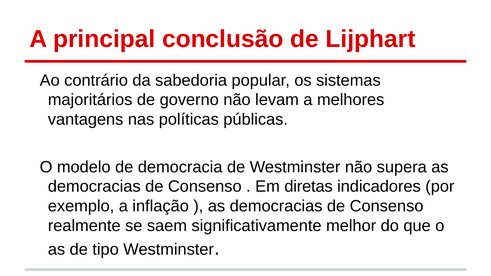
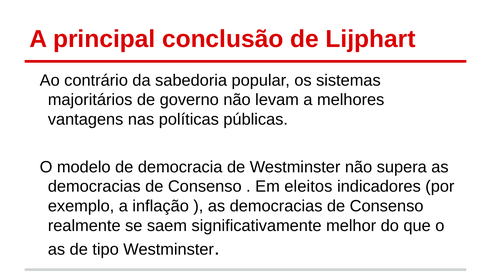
diretas: diretas -> eleitos (308, 187)
